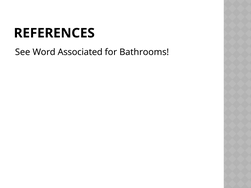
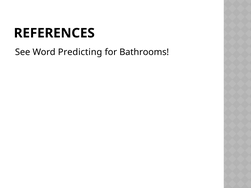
Associated: Associated -> Predicting (80, 52)
